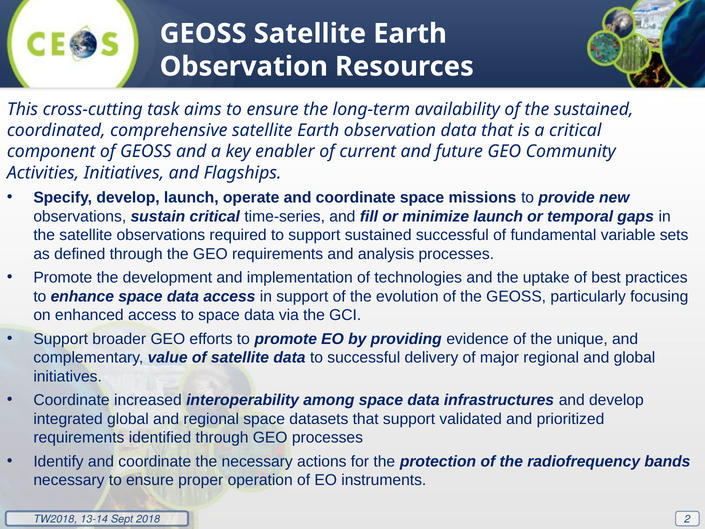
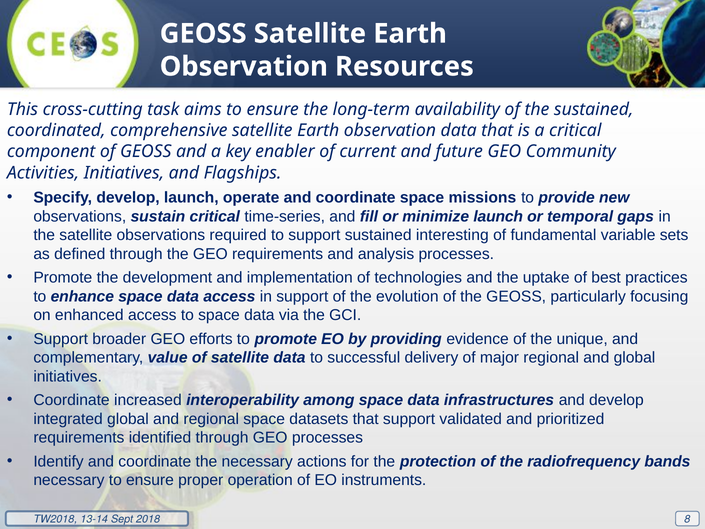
sustained successful: successful -> interesting (452, 235)
2: 2 -> 8 (687, 519)
